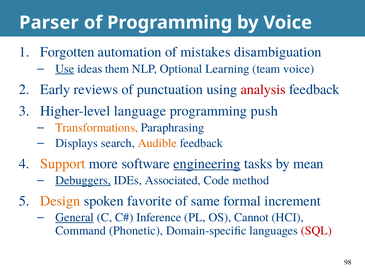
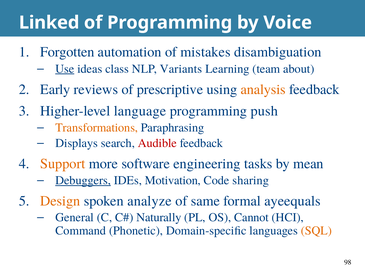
Parser: Parser -> Linked (49, 23)
them: them -> class (117, 69)
Optional: Optional -> Variants (181, 69)
team voice: voice -> about (299, 69)
punctuation: punctuation -> prescriptive (170, 89)
analysis colour: red -> orange (263, 89)
Audible colour: orange -> red (157, 143)
engineering underline: present -> none (207, 164)
Associated: Associated -> Motivation (173, 180)
method: method -> sharing (251, 180)
favorite: favorite -> analyze (149, 201)
increment: increment -> ayeequals (293, 201)
General underline: present -> none (75, 217)
Inference: Inference -> Naturally (159, 217)
SQL colour: red -> orange (316, 230)
